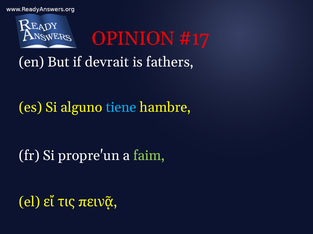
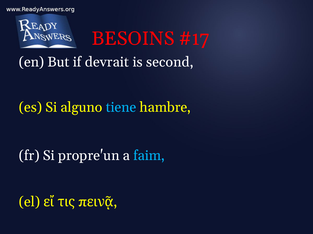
OPINION: OPINION -> BESOINS (133, 39)
fathers: fathers -> second (170, 62)
faim colour: light green -> light blue (149, 156)
